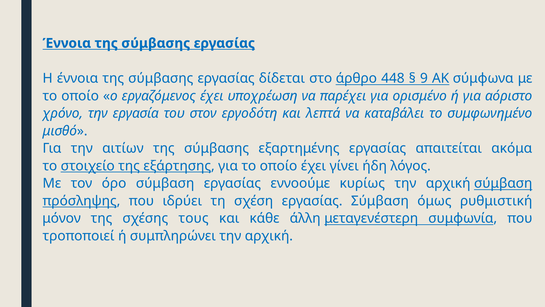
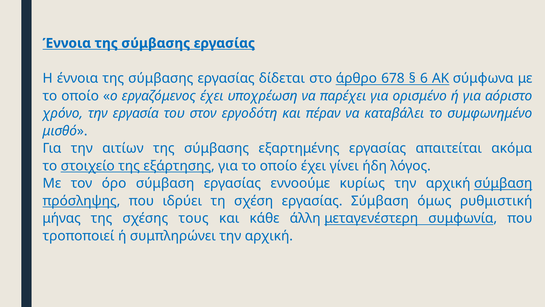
448: 448 -> 678 (393, 78)
9: 9 -> 6 (424, 78)
λεπτά: λεπτά -> πέραν (323, 113)
μόνον: μόνον -> μήνας (62, 218)
